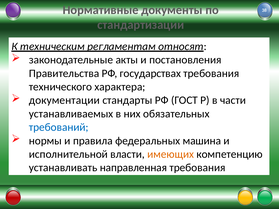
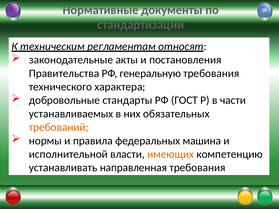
государствах: государствах -> генеральную (150, 73)
документации: документации -> добровольные (64, 100)
требований colour: blue -> orange (59, 127)
